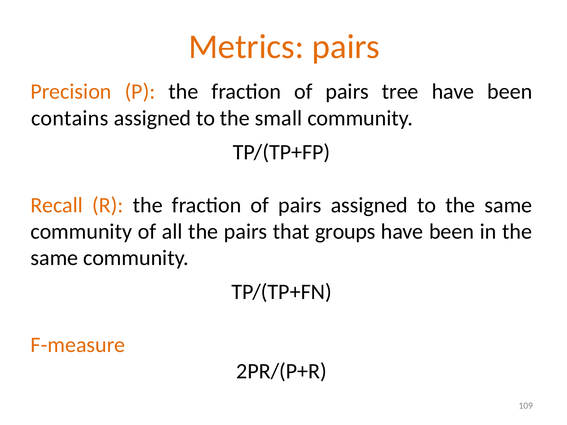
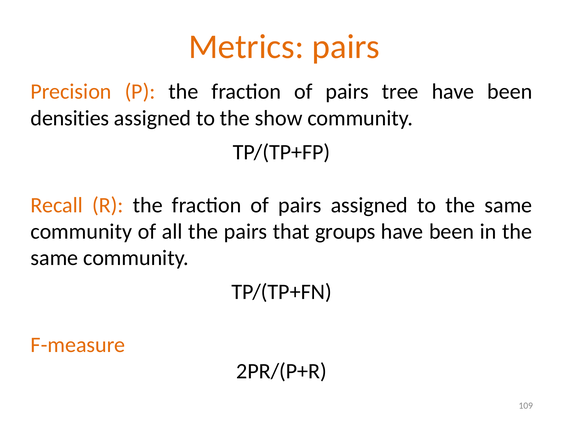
contains: contains -> densities (70, 118)
small: small -> show (279, 118)
